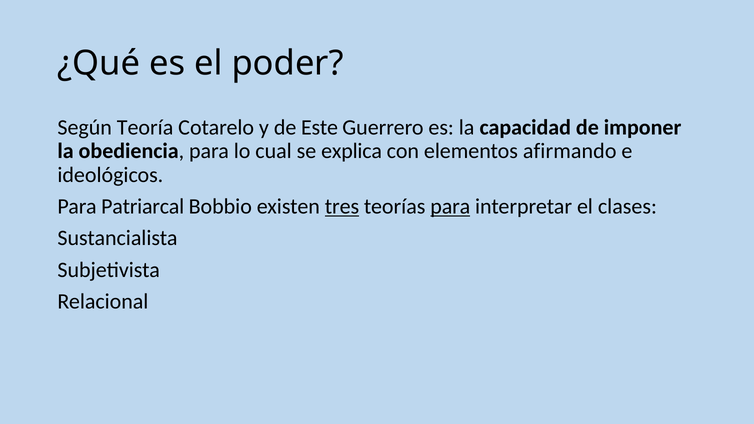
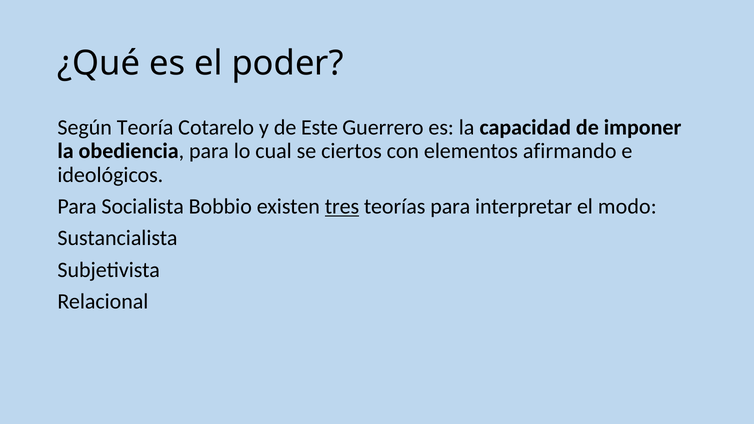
explica: explica -> ciertos (351, 151)
Patriarcal: Patriarcal -> Socialista (143, 207)
para underline: present -> none (450, 207)
clases: clases -> modo (627, 207)
